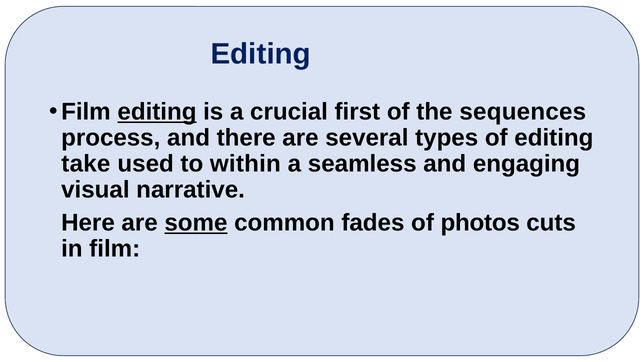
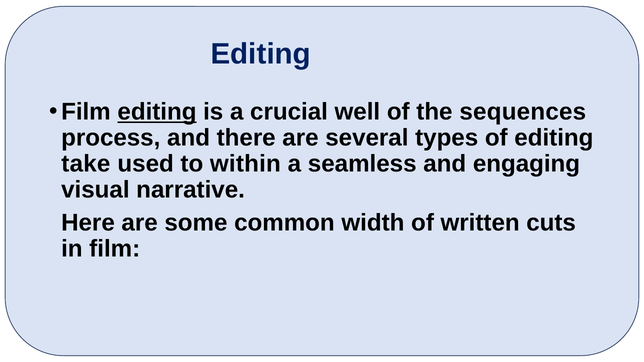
first: first -> well (357, 112)
some underline: present -> none (196, 223)
fades: fades -> width (373, 223)
photos: photos -> written (480, 223)
